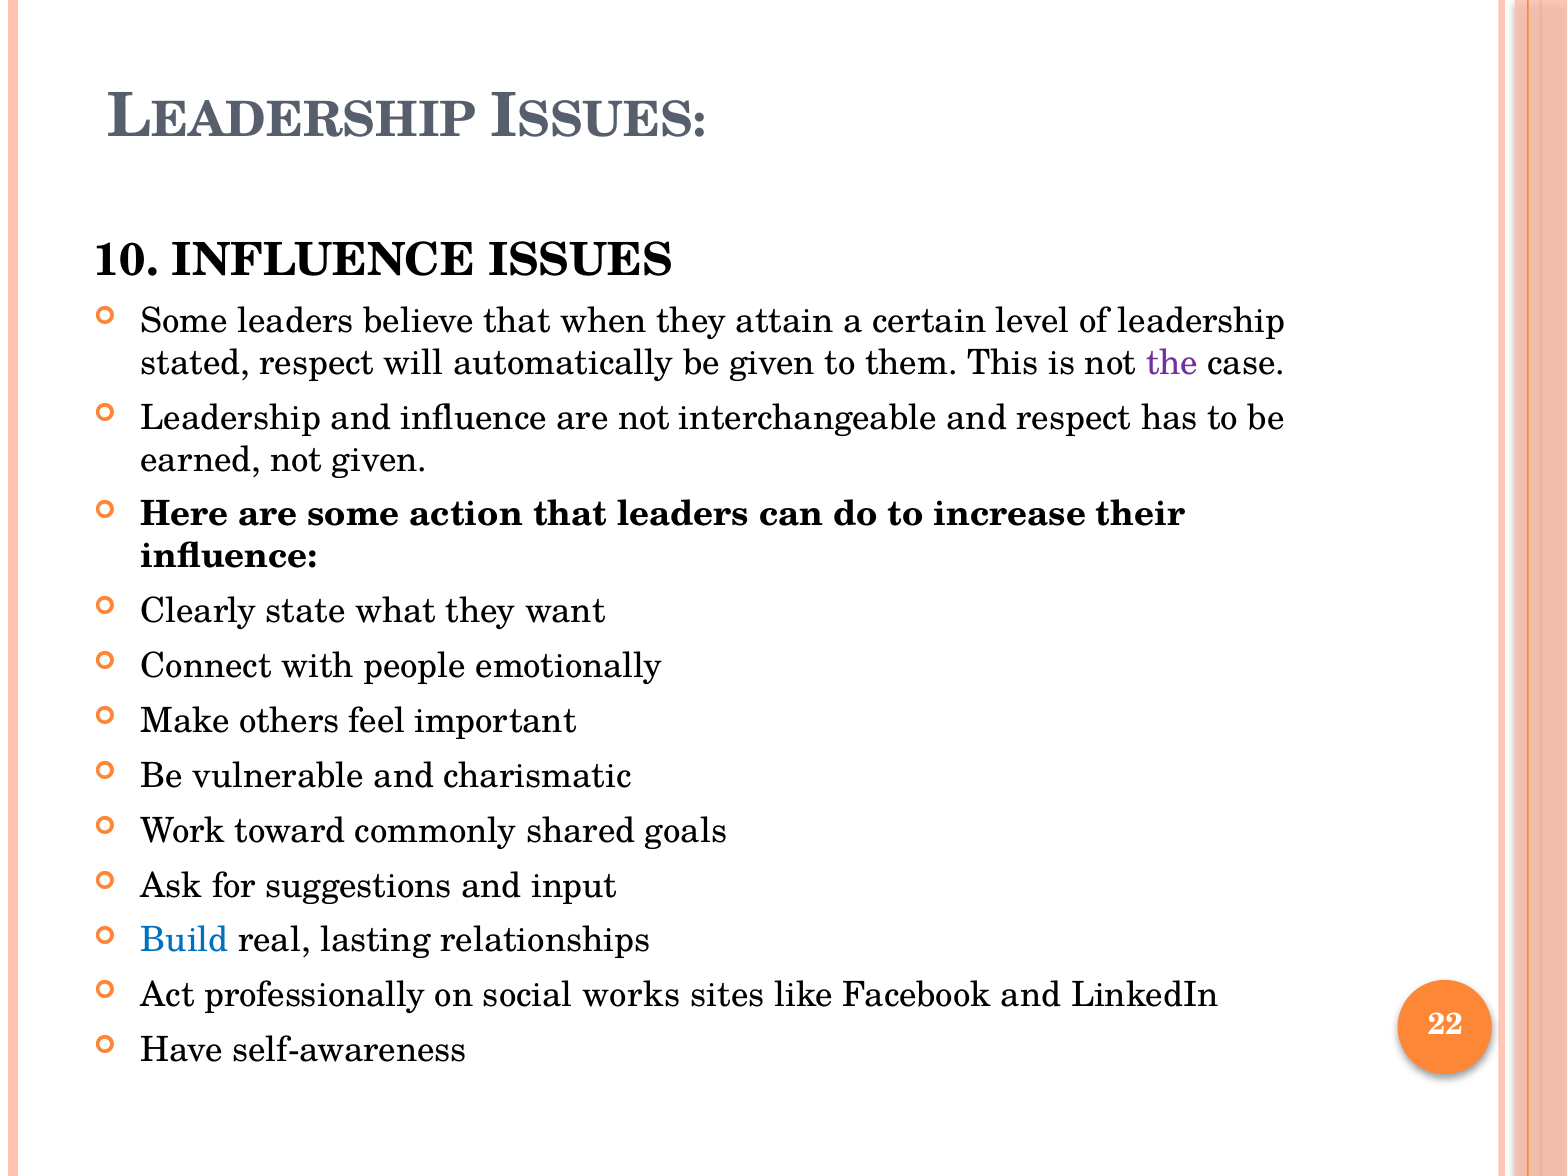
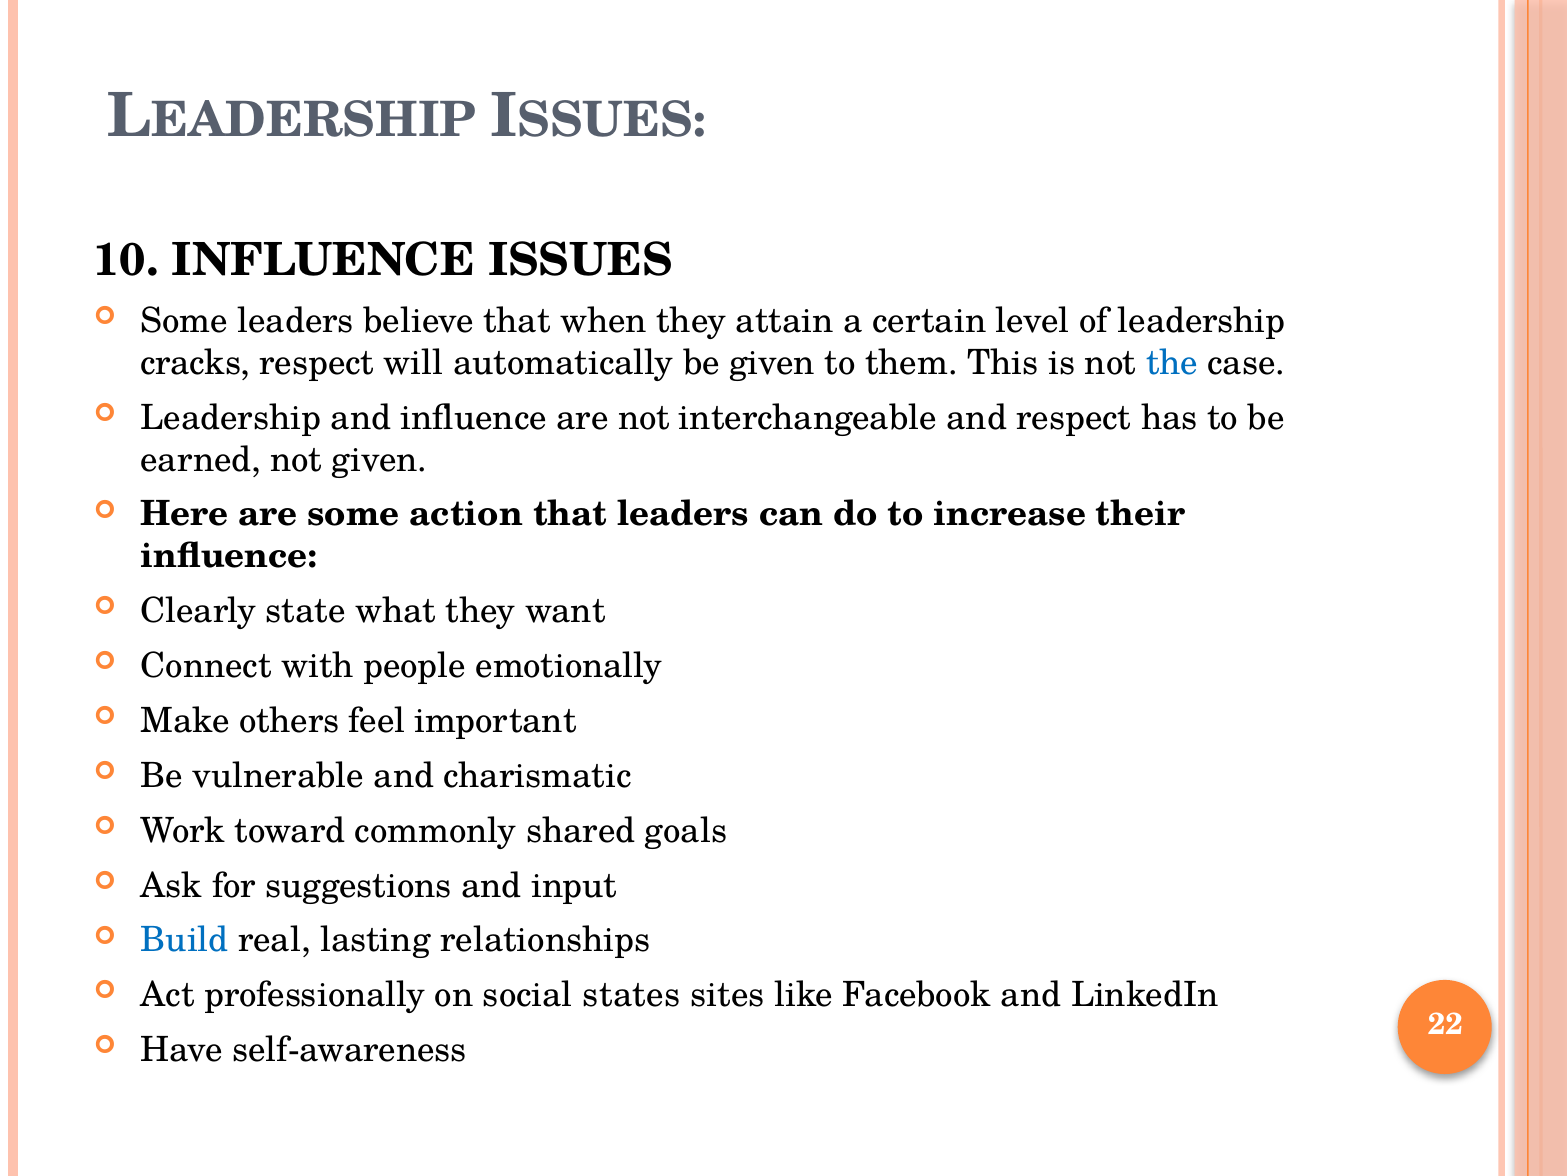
stated: stated -> cracks (195, 363)
the colour: purple -> blue (1172, 363)
works: works -> states (632, 995)
